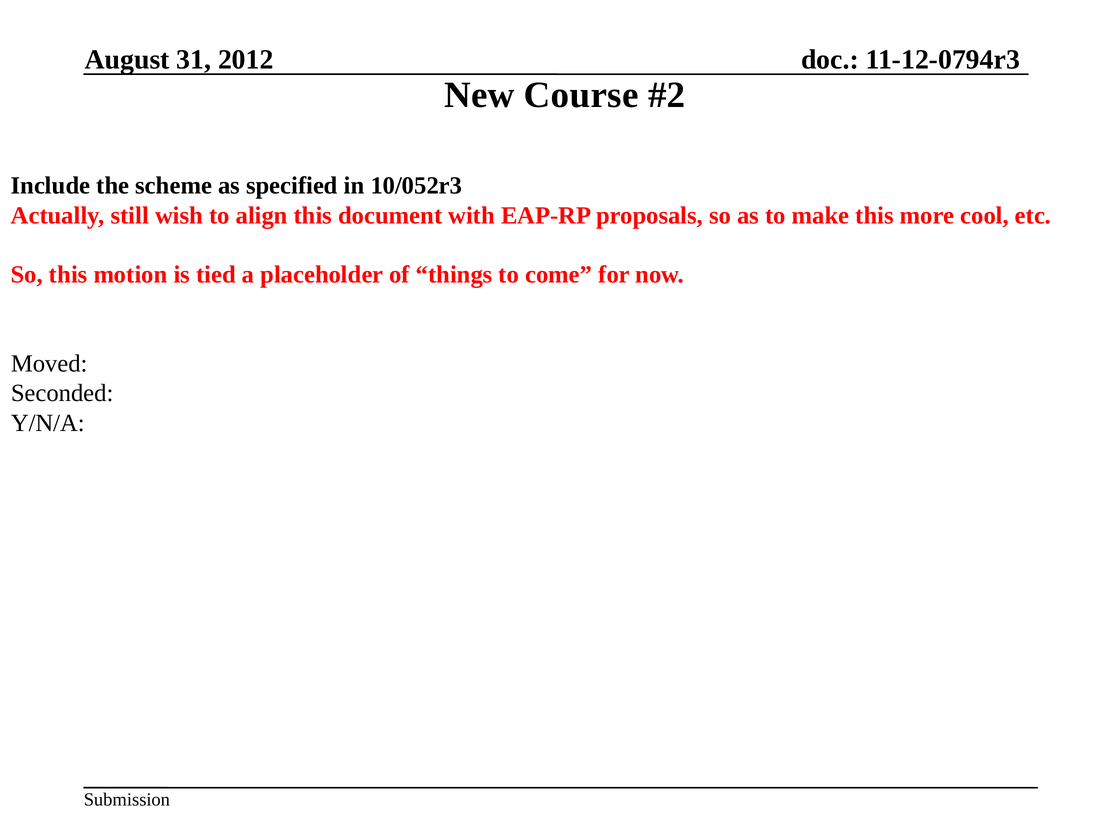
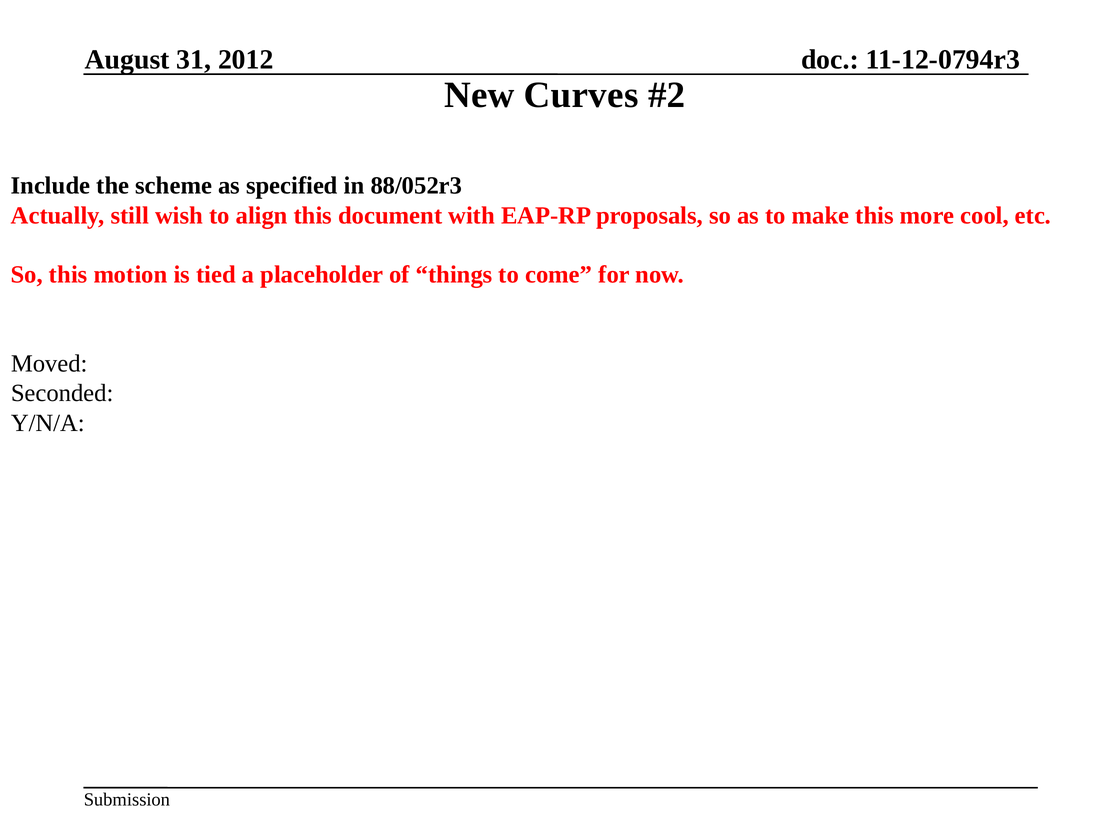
Course: Course -> Curves (581, 95)
10/052r3: 10/052r3 -> 88/052r3 (416, 186)
